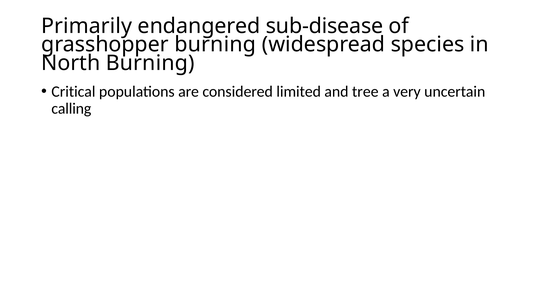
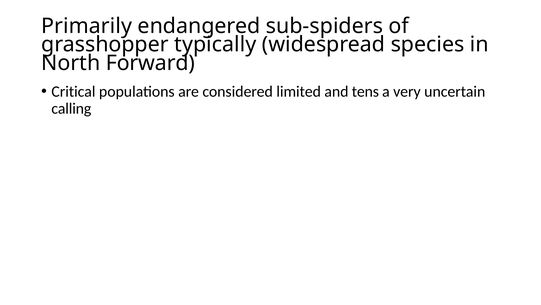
sub-disease: sub-disease -> sub-spiders (324, 26)
grasshopper burning: burning -> typically (215, 44)
North Burning: Burning -> Forward (150, 63)
tree: tree -> tens (365, 91)
